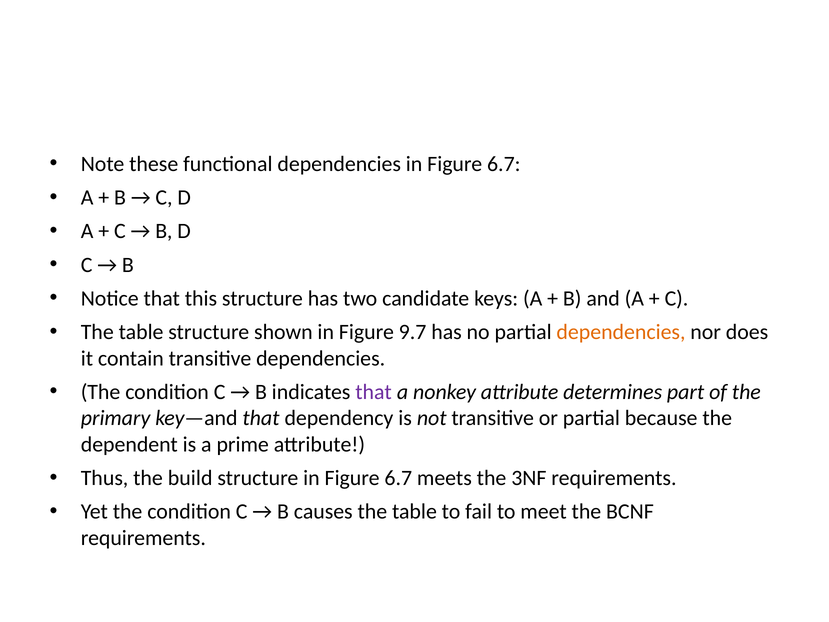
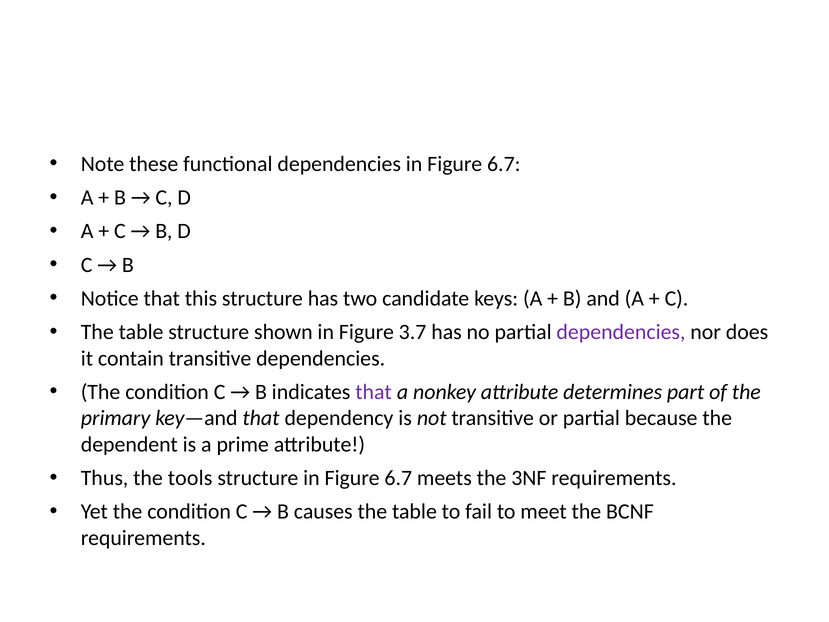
9.7: 9.7 -> 3.7 (413, 332)
dependencies colour: orange -> purple (621, 332)
build: build -> tools (190, 478)
